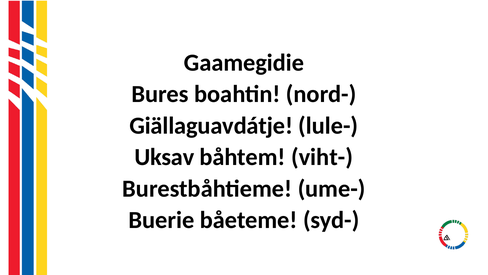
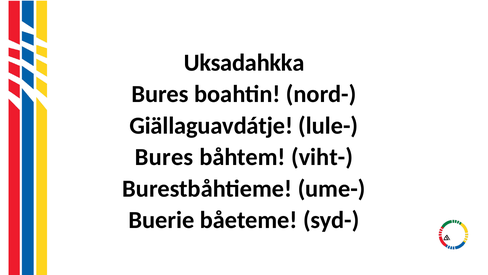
Gaamegidie: Gaamegidie -> Uksadahkka (244, 63)
Uksav: Uksav -> Bures (164, 157)
